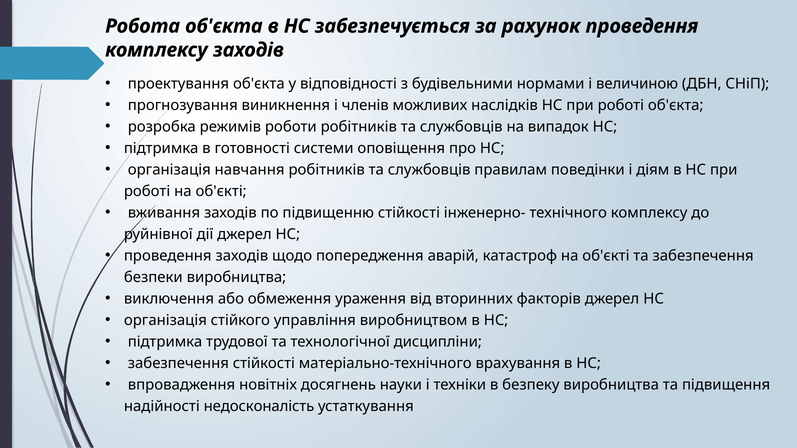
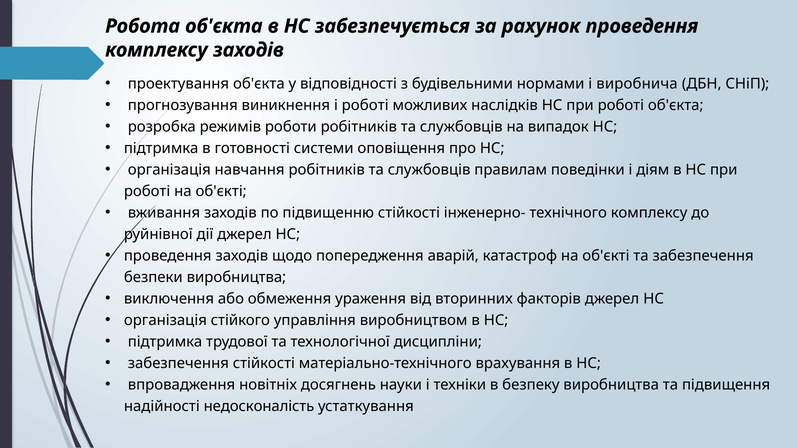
величиною: величиною -> виробнича (637, 84)
і членів: членів -> роботі (365, 105)
